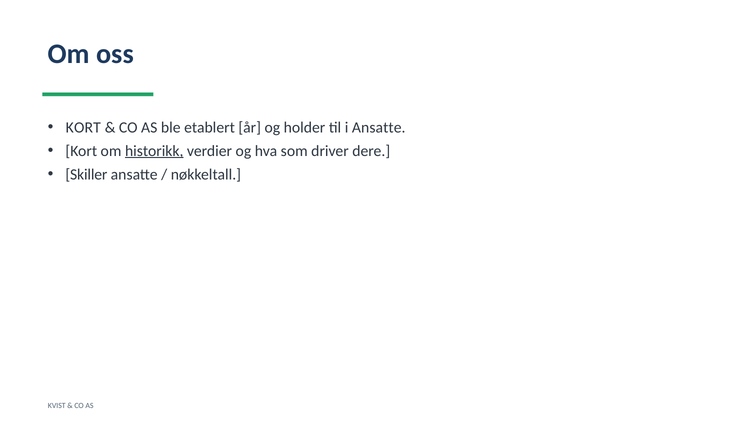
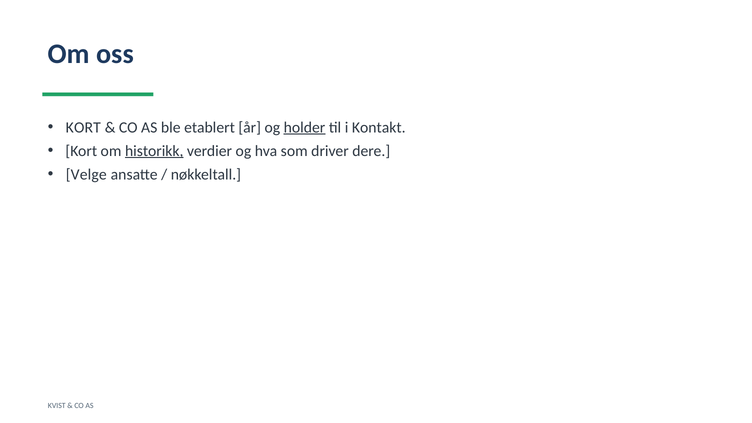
holder underline: none -> present (305, 127)
i Ansatte: Ansatte -> Kontakt (379, 127)
Skiller: Skiller -> Velge (86, 174)
